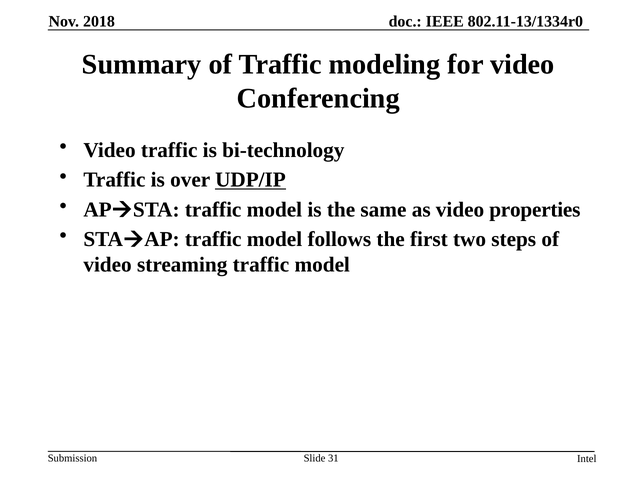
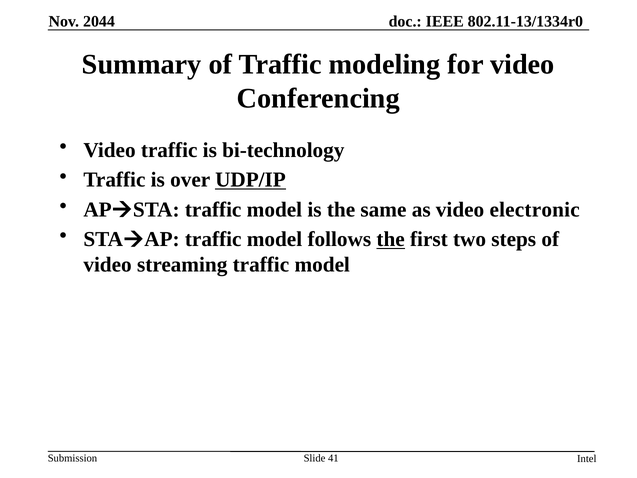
2018: 2018 -> 2044 (99, 21)
properties: properties -> electronic (535, 210)
the underline: none -> present (391, 239)
31: 31 -> 41 (333, 458)
